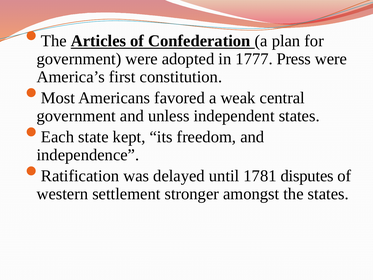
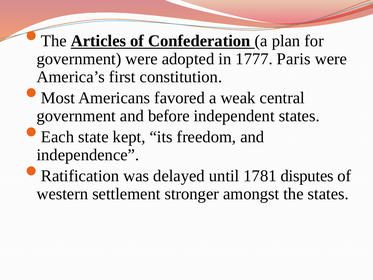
Press: Press -> Paris (294, 59)
unless: unless -> before (169, 116)
